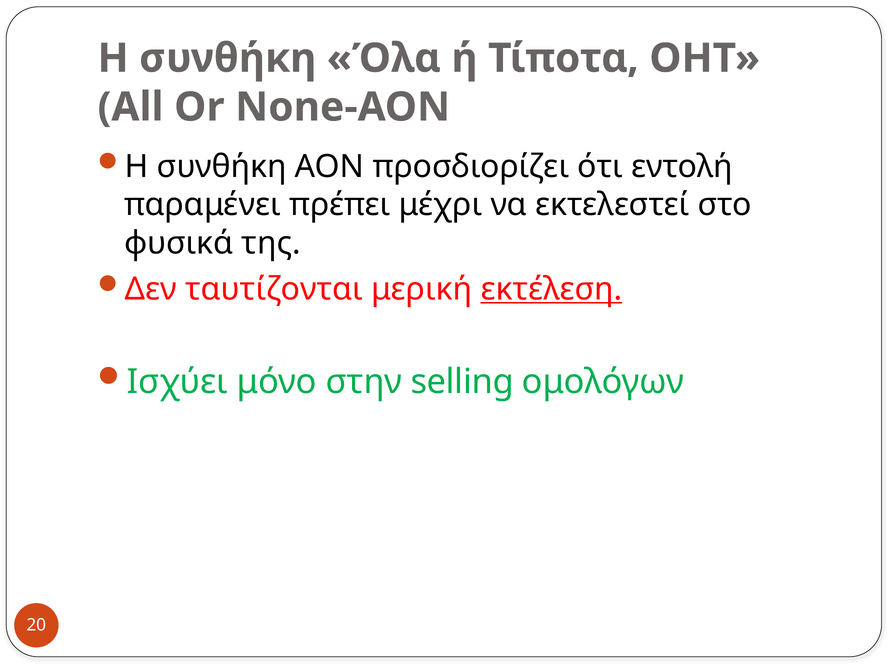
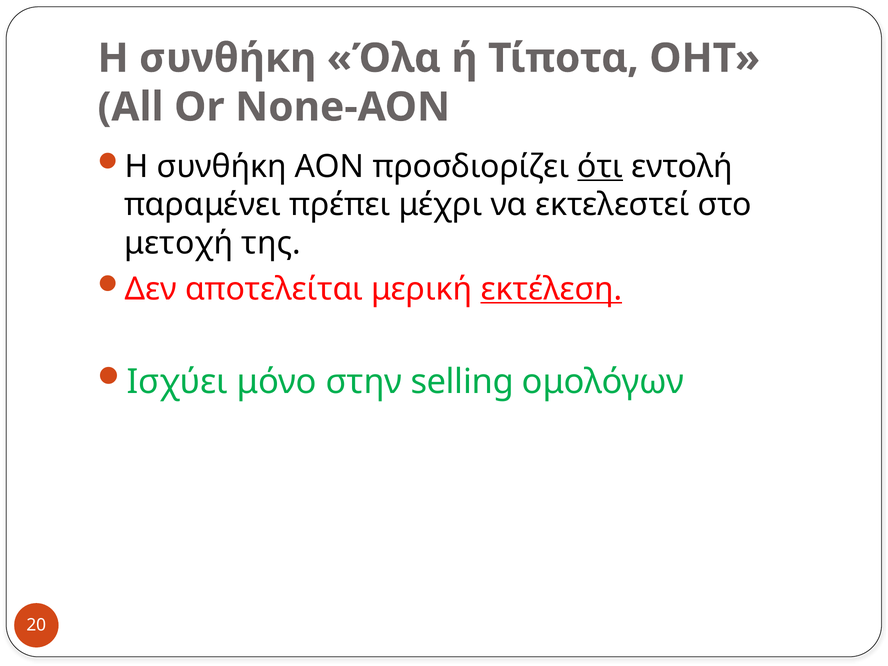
ότι underline: none -> present (600, 166)
φυσικά: φυσικά -> μετοχή (179, 243)
ταυτίζονται: ταυτίζονται -> αποτελείται (274, 289)
